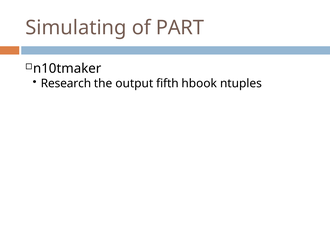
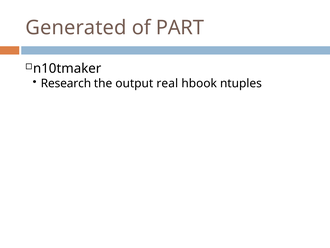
Simulating: Simulating -> Generated (76, 28)
fifth: fifth -> real (167, 83)
